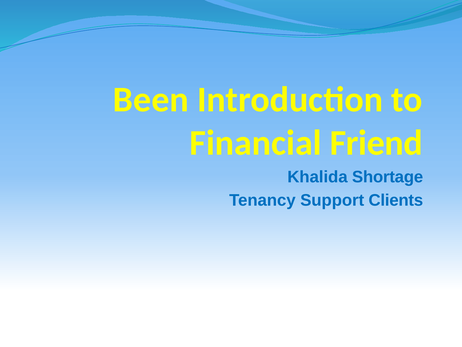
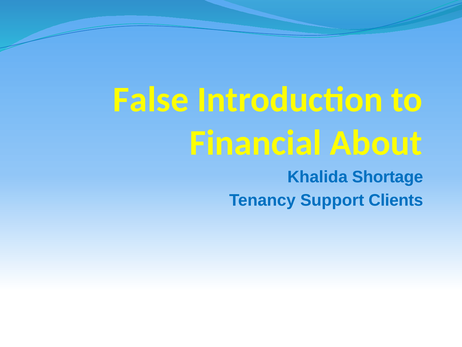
Been: Been -> False (151, 100)
Friend: Friend -> About (376, 143)
